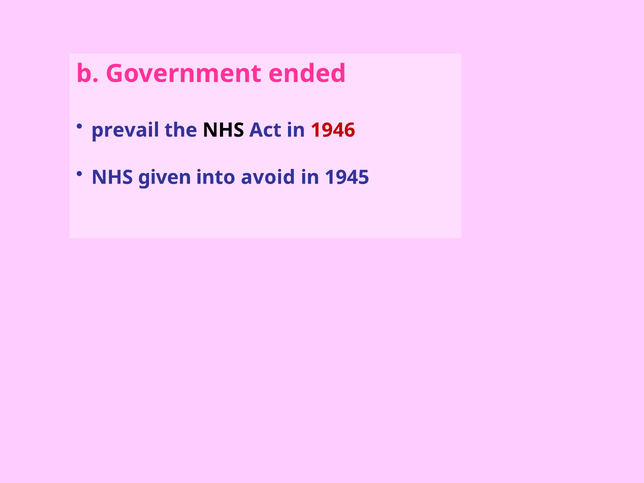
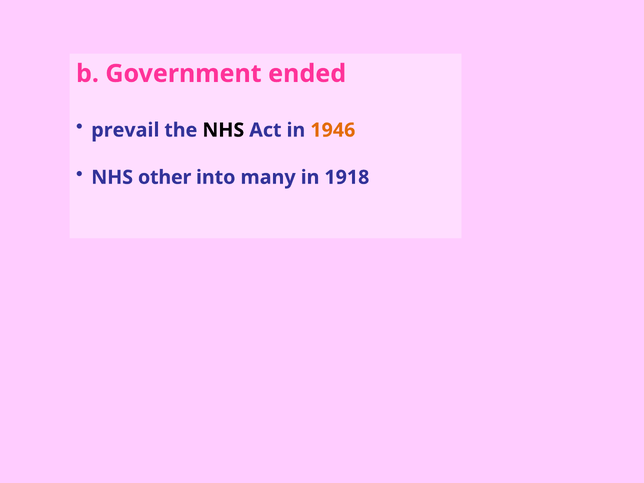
1946 colour: red -> orange (333, 130)
given: given -> other (165, 177)
avoid: avoid -> many (268, 177)
1945: 1945 -> 1918 (347, 177)
